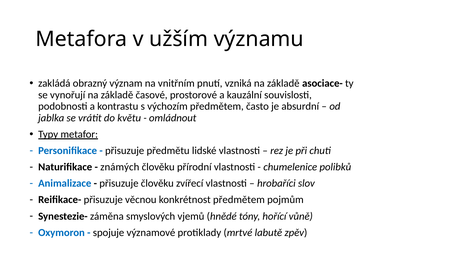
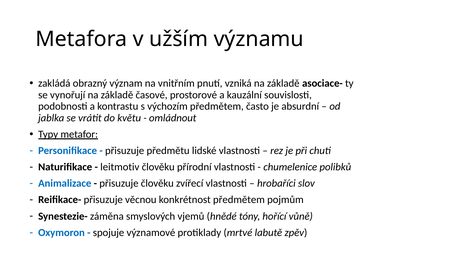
známých: známých -> leitmotiv (120, 167)
